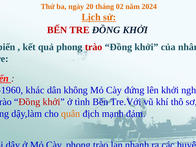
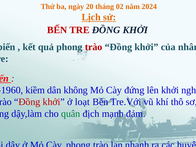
khác: khác -> kiềm (35, 90)
ở tình: tình -> loạt (82, 102)
quân colour: orange -> green (71, 114)
